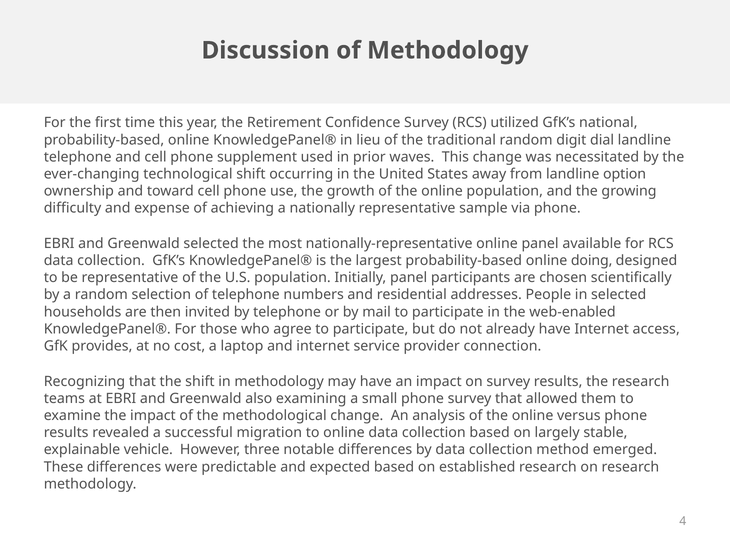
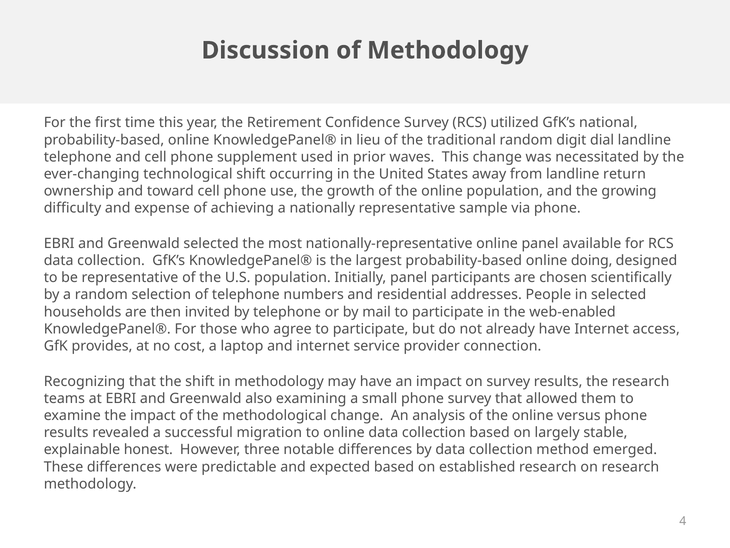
option: option -> return (624, 174)
vehicle: vehicle -> honest (148, 449)
